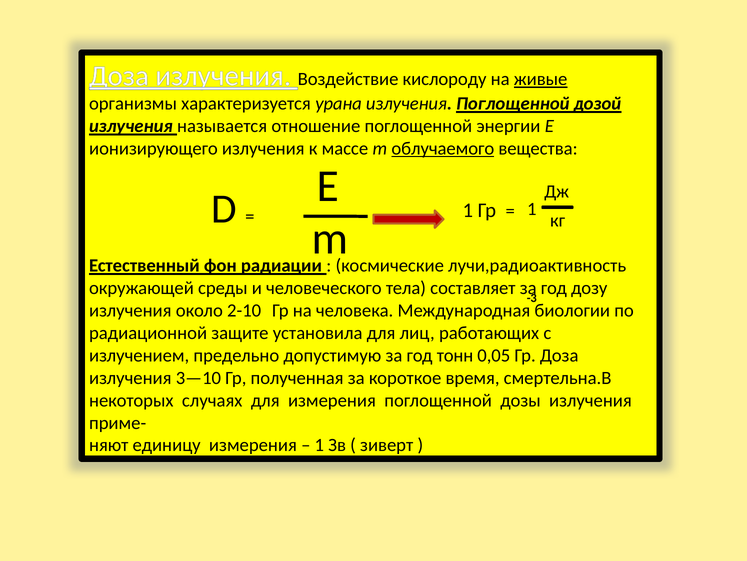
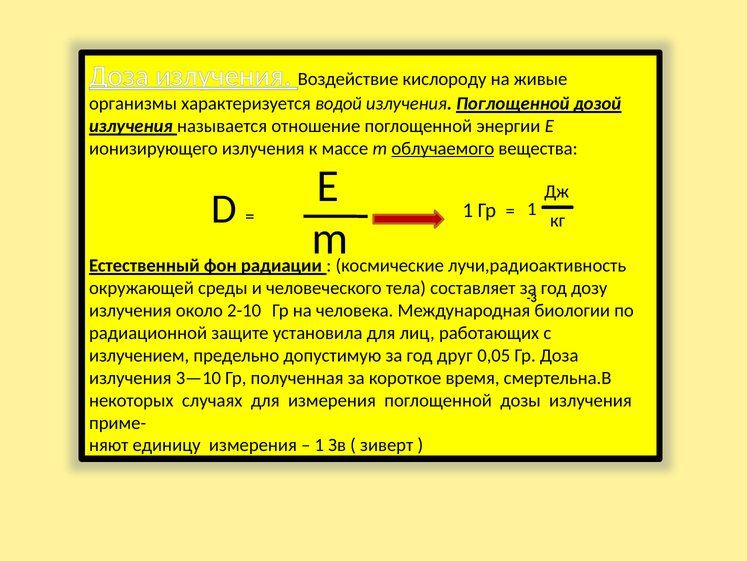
живые underline: present -> none (541, 79)
урана: урана -> водой (339, 104)
тонн: тонн -> друг (455, 355)
